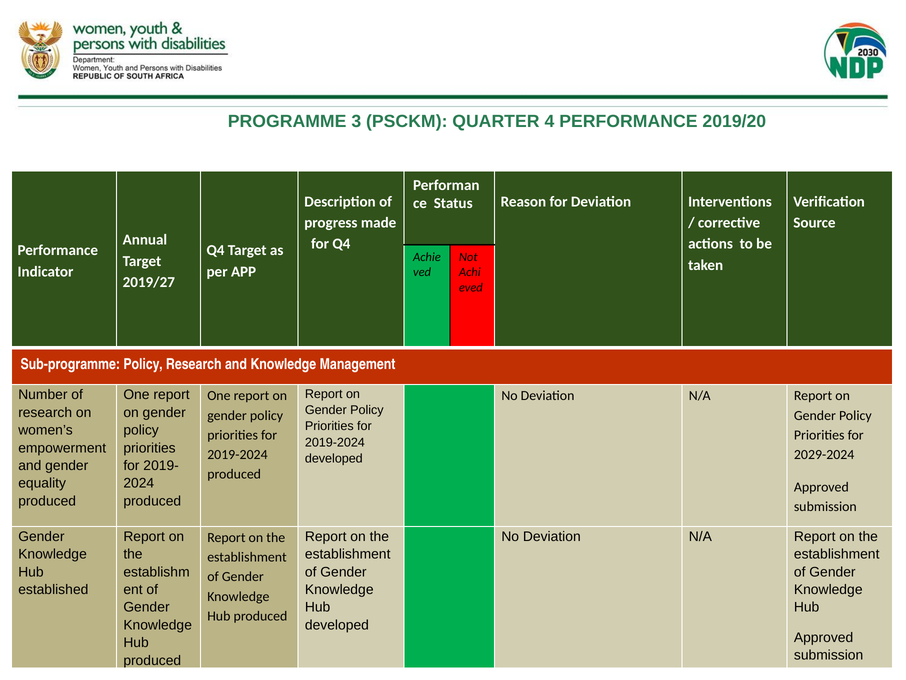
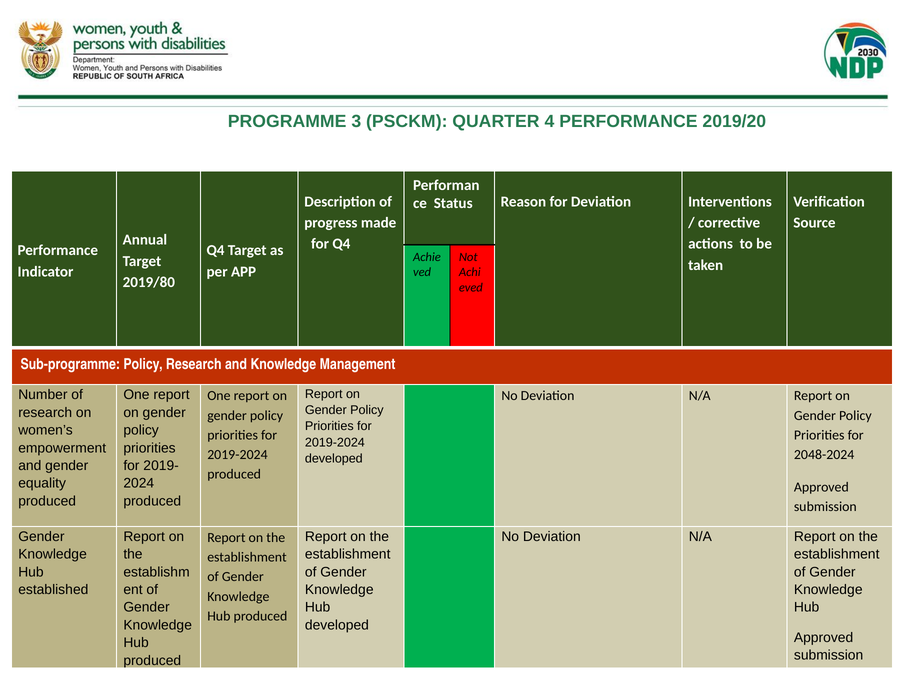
2019/27: 2019/27 -> 2019/80 (149, 282)
2029-2024: 2029-2024 -> 2048-2024 (824, 454)
